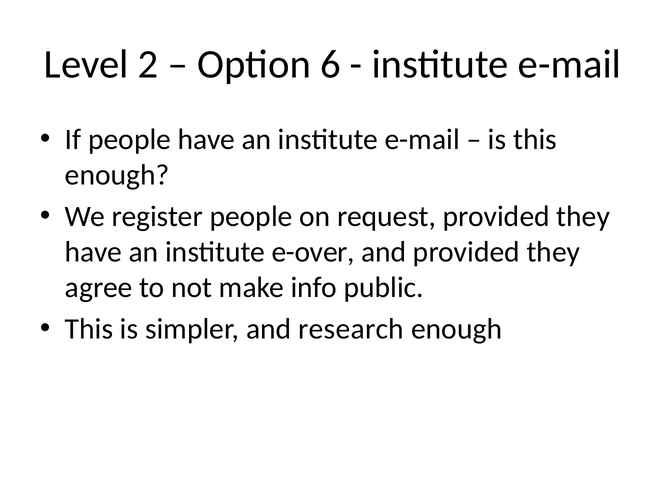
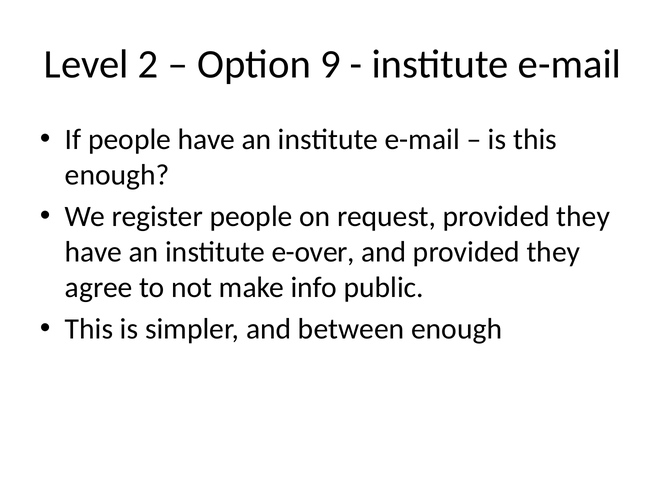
6: 6 -> 9 (330, 64)
research: research -> between (351, 329)
